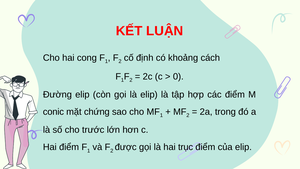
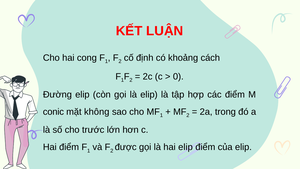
chứng: chứng -> không (97, 112)
hai trục: trục -> elip (185, 147)
